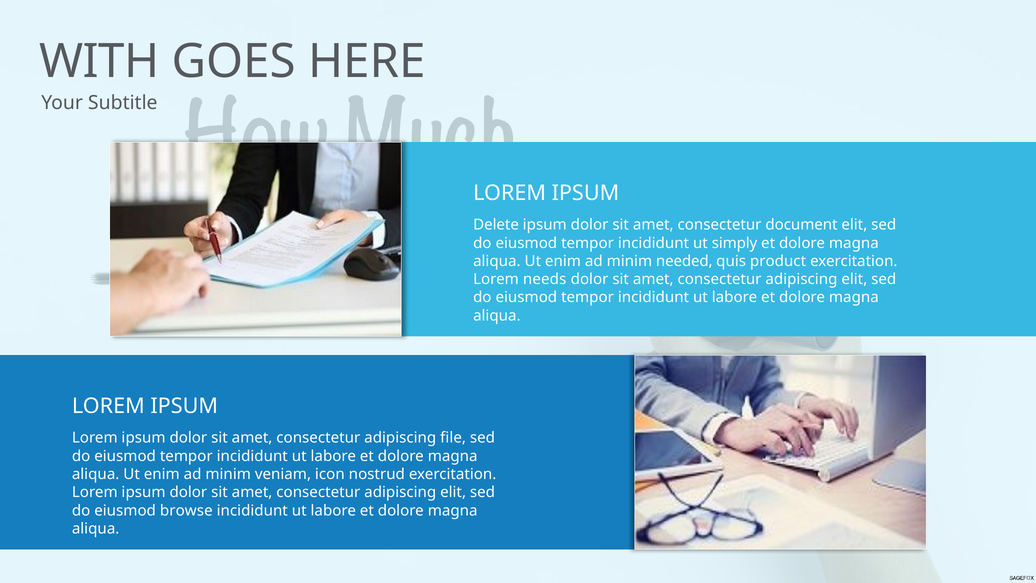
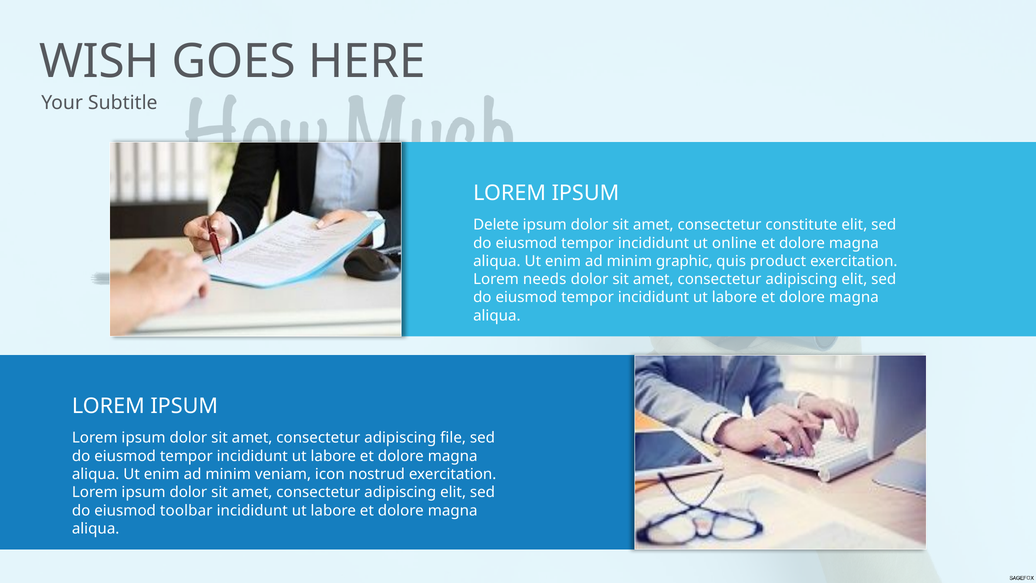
WITH: WITH -> WISH (99, 61)
document: document -> constitute (801, 225)
simply: simply -> online (734, 243)
needed: needed -> graphic (684, 261)
browse: browse -> toolbar (186, 510)
